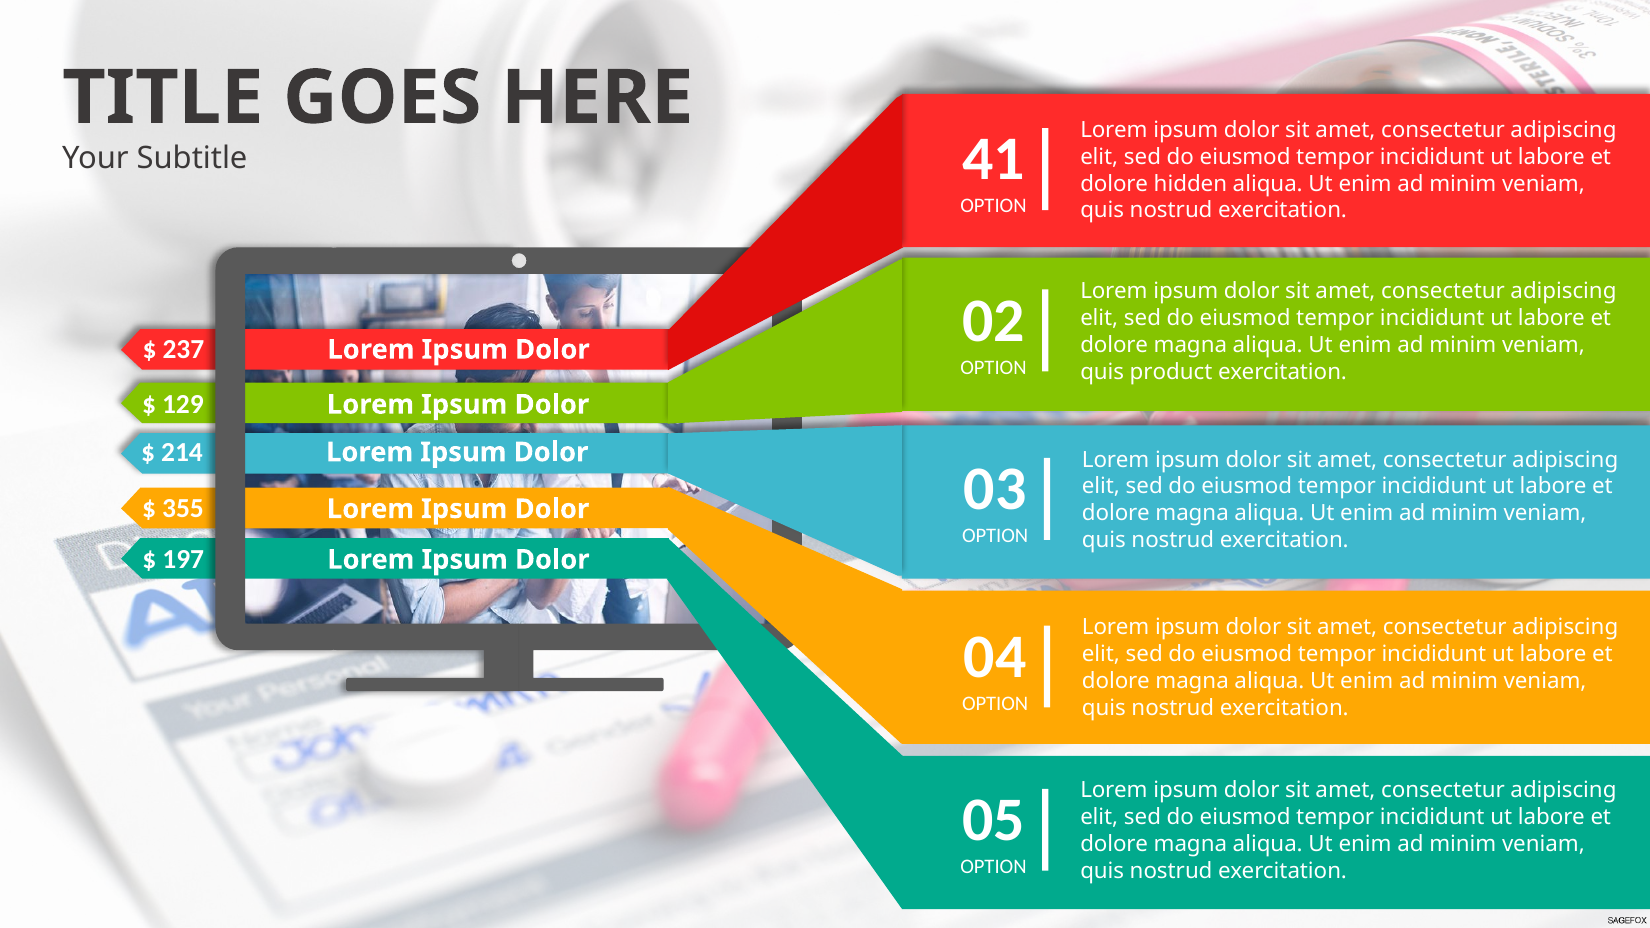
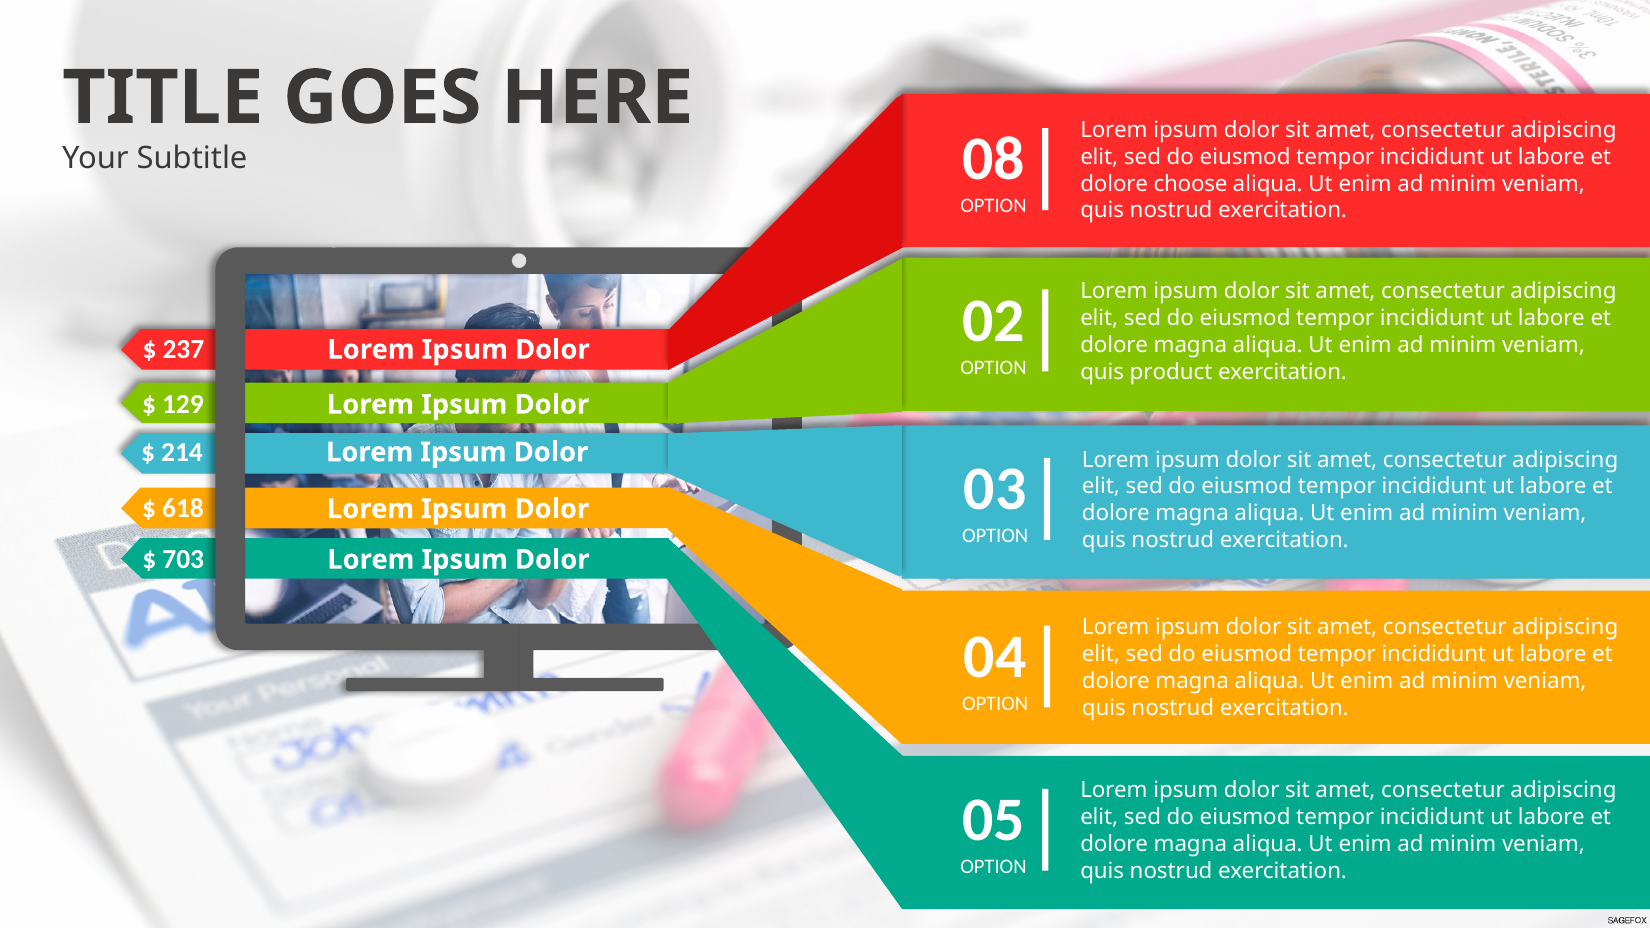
41: 41 -> 08 (994, 160)
hidden: hidden -> choose (1191, 184)
355: 355 -> 618 (183, 509)
197: 197 -> 703 (183, 560)
